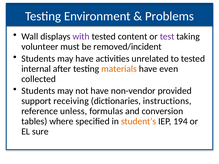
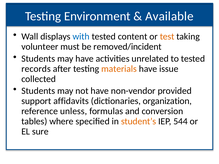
Problems: Problems -> Available (169, 16)
with colour: purple -> blue (81, 37)
test colour: purple -> orange (167, 37)
internal: internal -> records (36, 69)
even: even -> issue (169, 69)
receiving: receiving -> affidavits (71, 101)
instructions: instructions -> organization (167, 101)
194: 194 -> 544 (181, 122)
